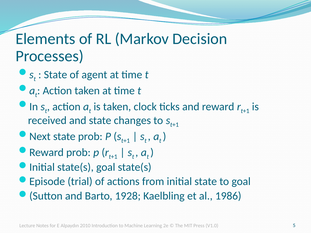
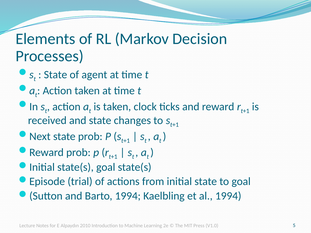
Barto 1928: 1928 -> 1994 (128, 196)
al 1986: 1986 -> 1994 (228, 196)
